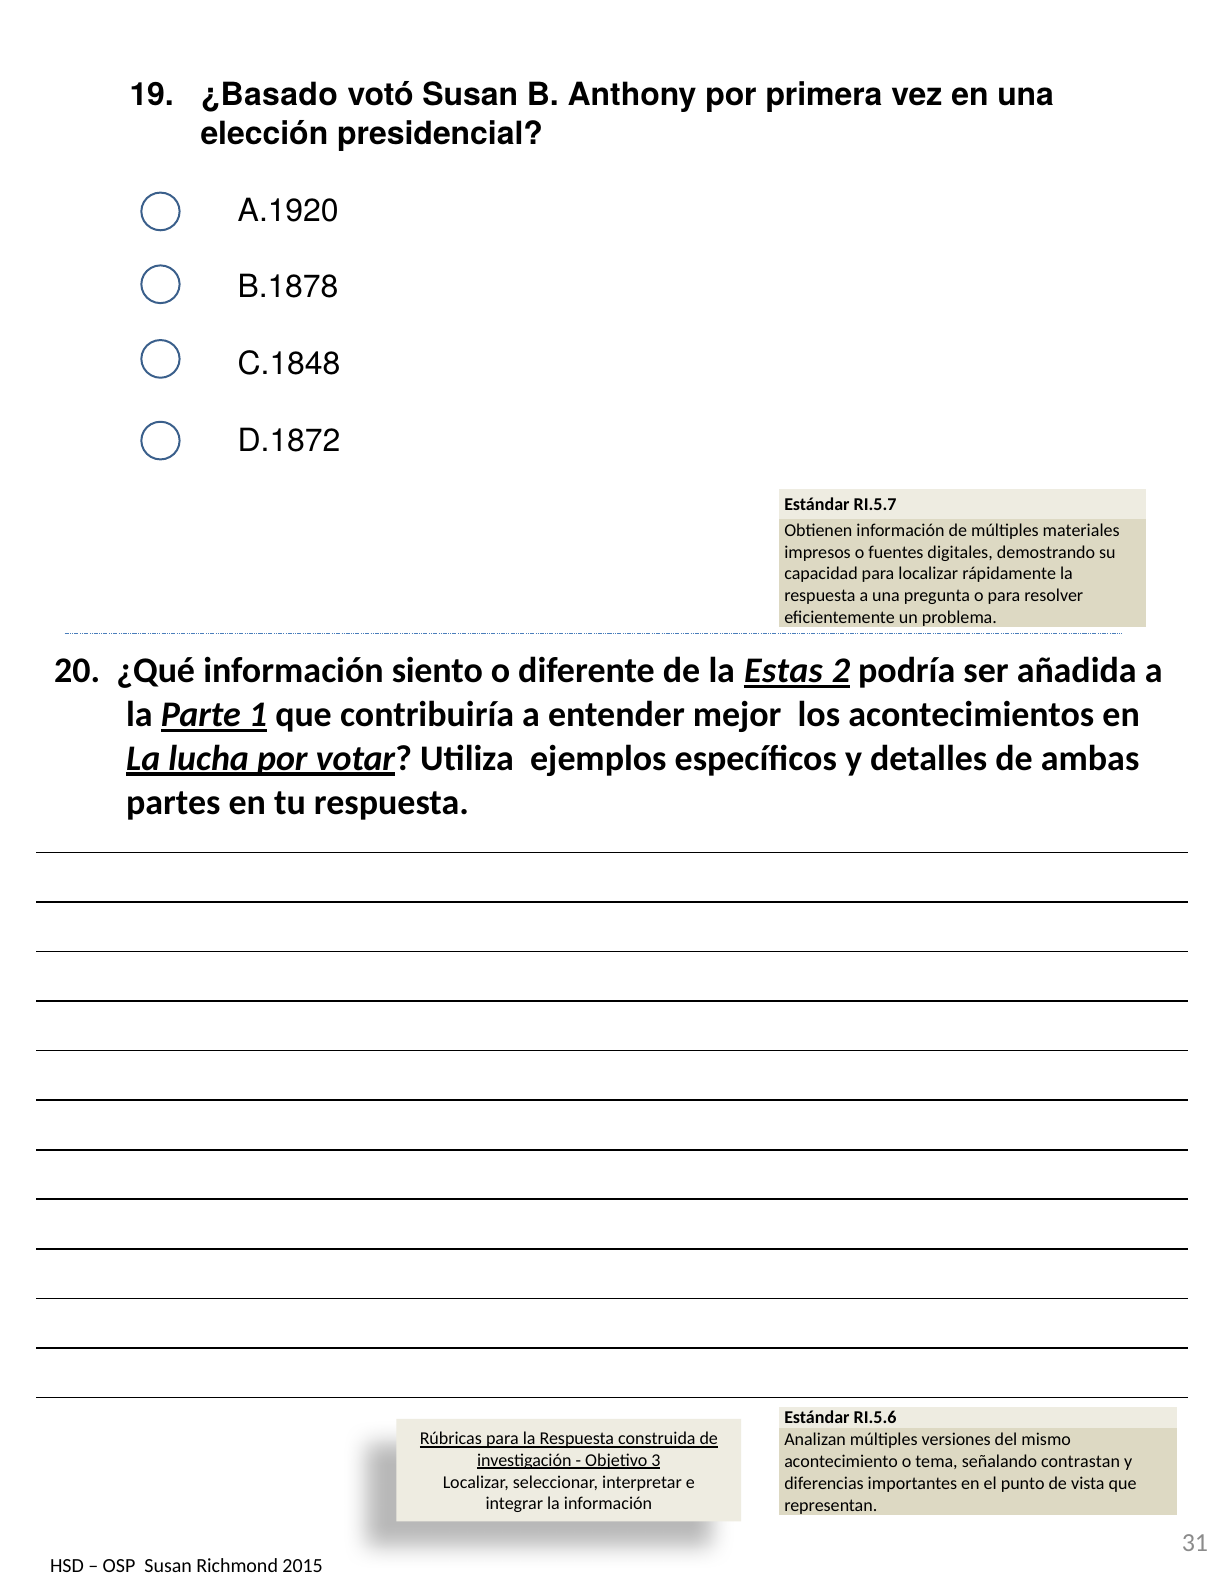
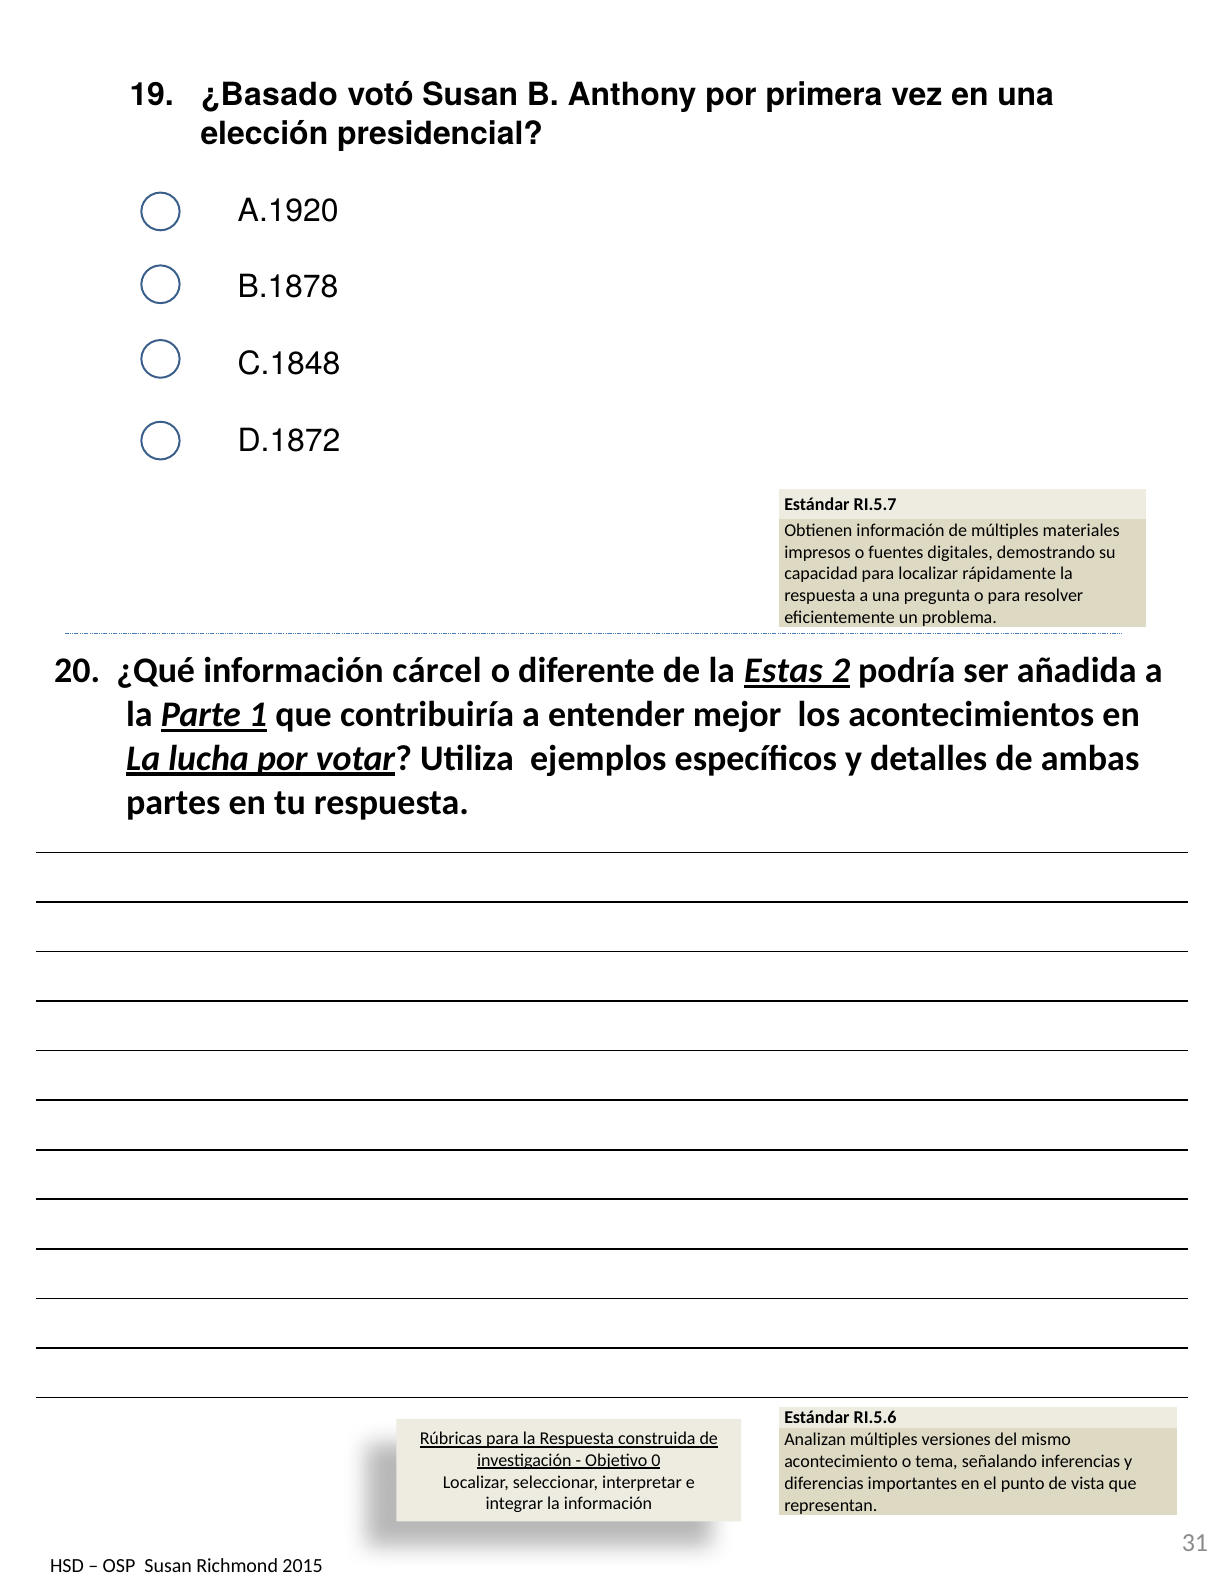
siento: siento -> cárcel (437, 671)
3: 3 -> 0 (656, 1461)
contrastan: contrastan -> inferencias (1081, 1461)
